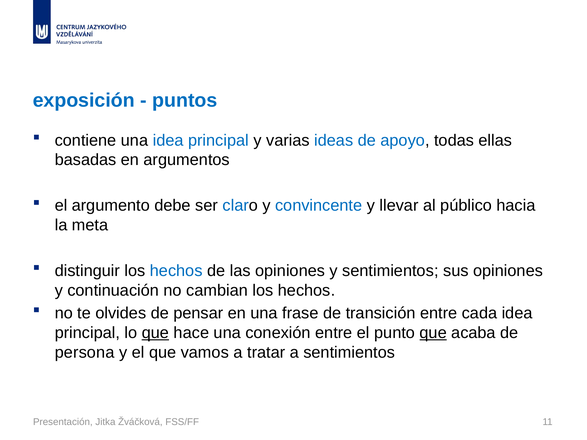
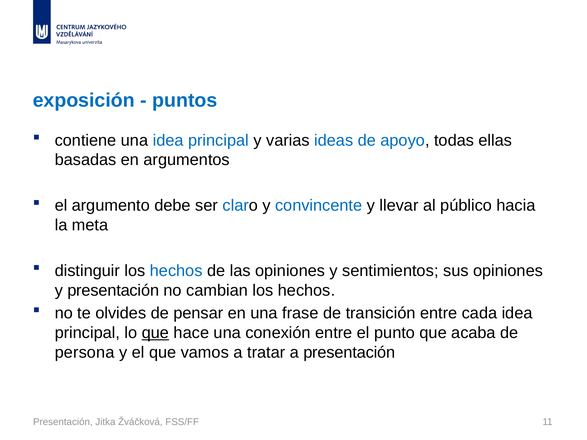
y continuación: continuación -> presentación (113, 291)
que underline: present -> none (433, 333)
a sentimientos: sentimientos -> presentación (349, 353)
